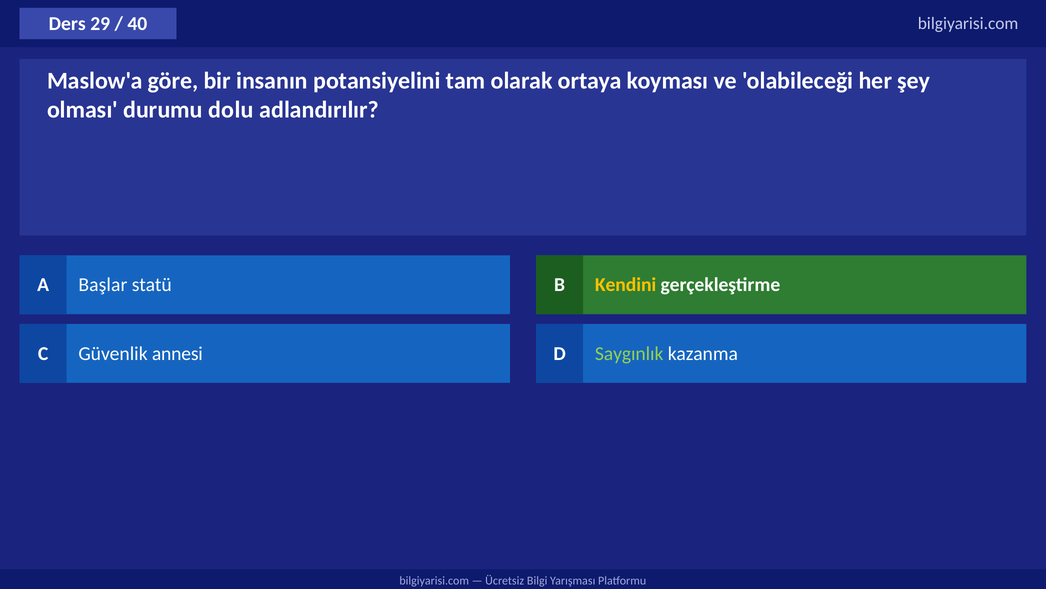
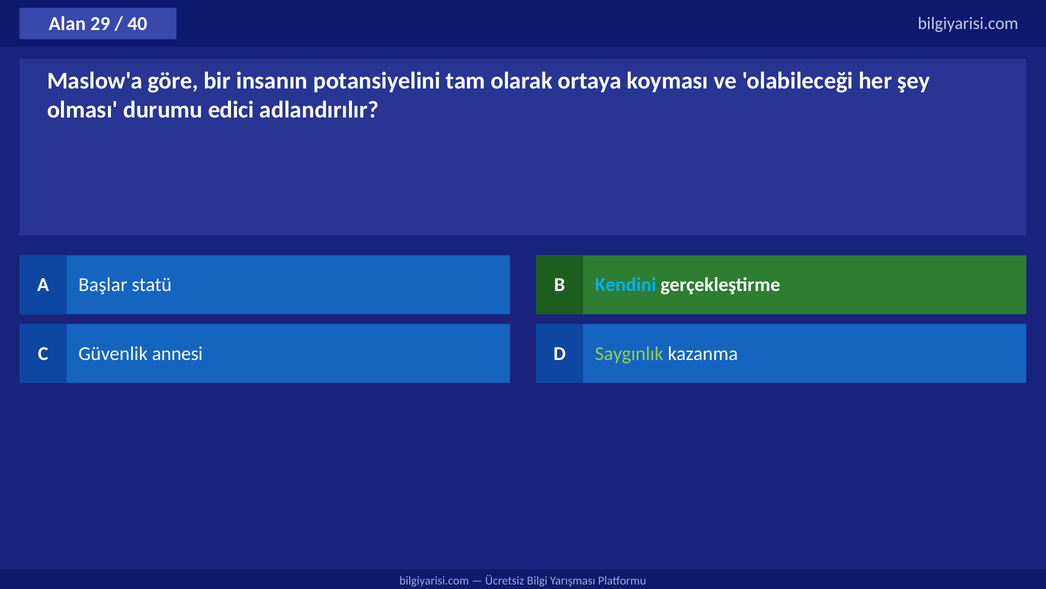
Ders: Ders -> Alan (67, 24)
dolu: dolu -> edici (231, 110)
Kendini colour: yellow -> light blue (626, 285)
